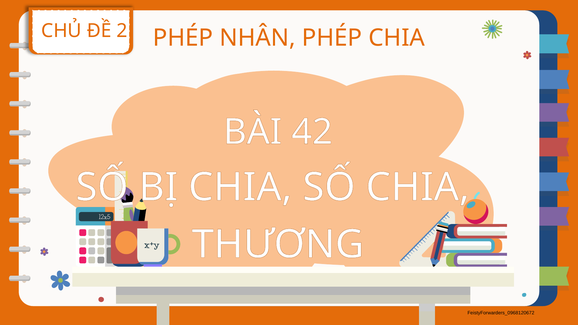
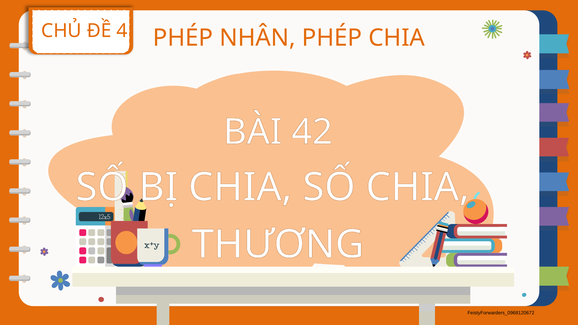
2: 2 -> 4 (122, 31)
